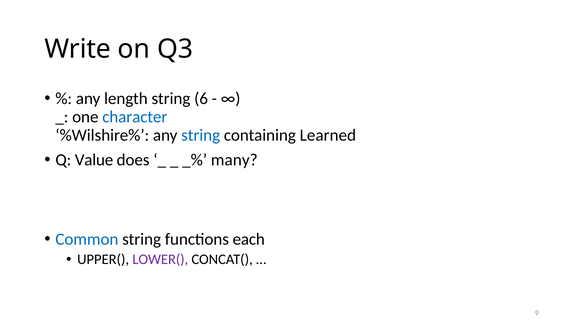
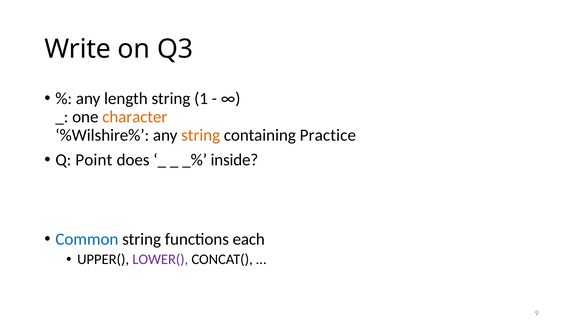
6: 6 -> 1 (201, 99)
character colour: blue -> orange (135, 117)
string colour: blue -> orange (201, 135)
Learned: Learned -> Practice (328, 135)
Value: Value -> Point (94, 160)
many: many -> inside (234, 160)
